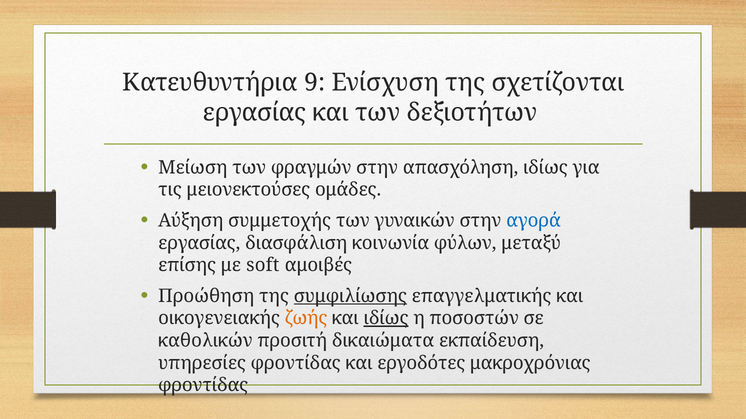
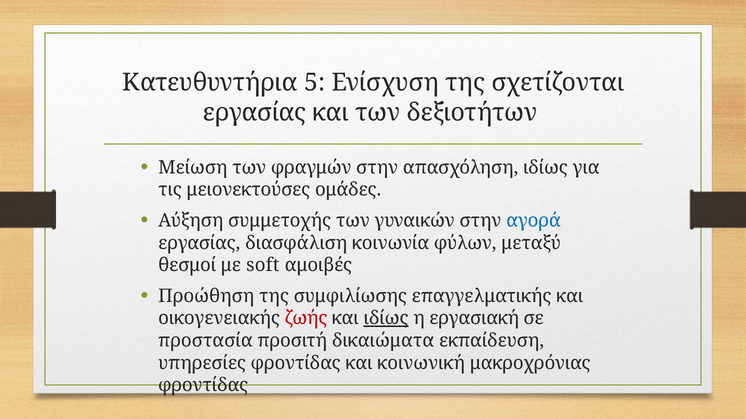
9: 9 -> 5 (315, 83)
επίσης: επίσης -> θεσμοί (187, 266)
συμφιλίωσης underline: present -> none (350, 296)
ζωής colour: orange -> red (306, 319)
ποσοστών: ποσοστών -> εργασιακή (474, 319)
καθολικών: καθολικών -> προστασία (205, 341)
εργοδότες: εργοδότες -> κοινωνική (421, 364)
